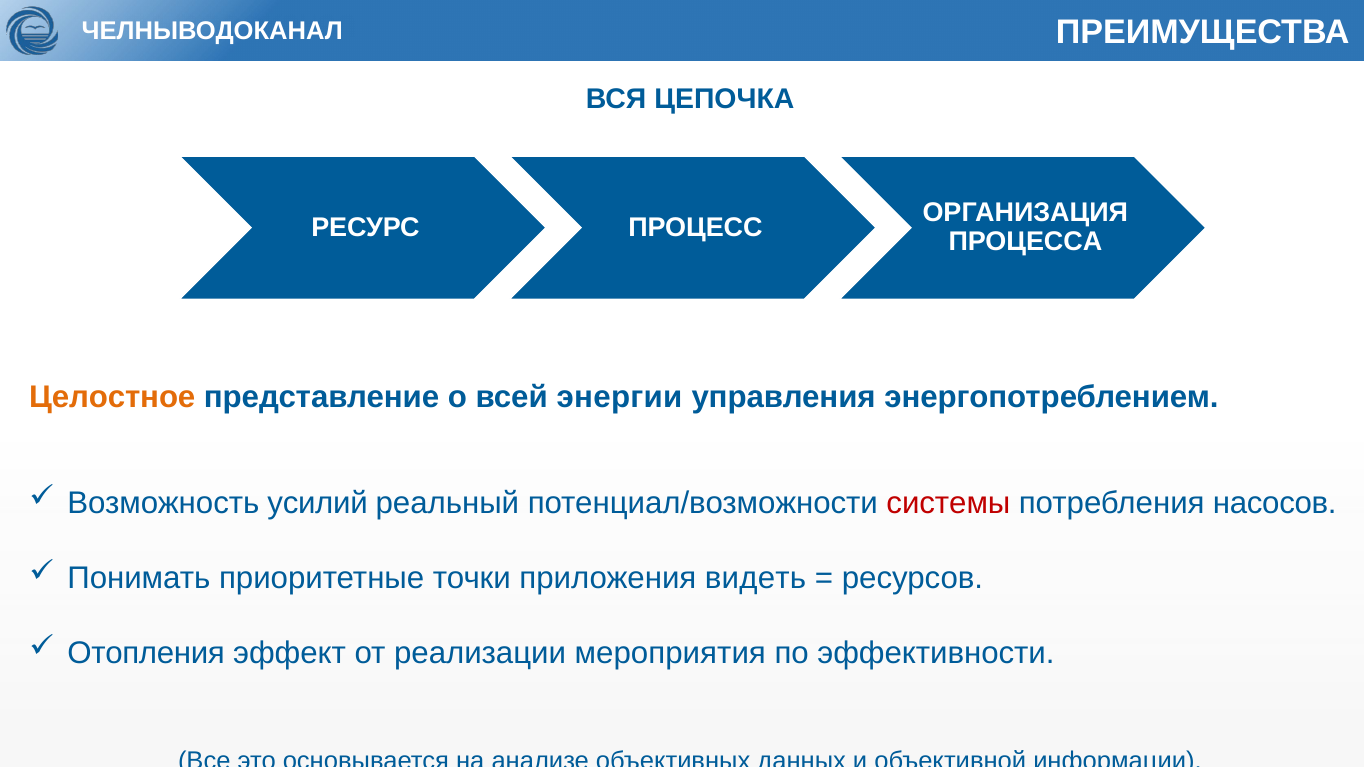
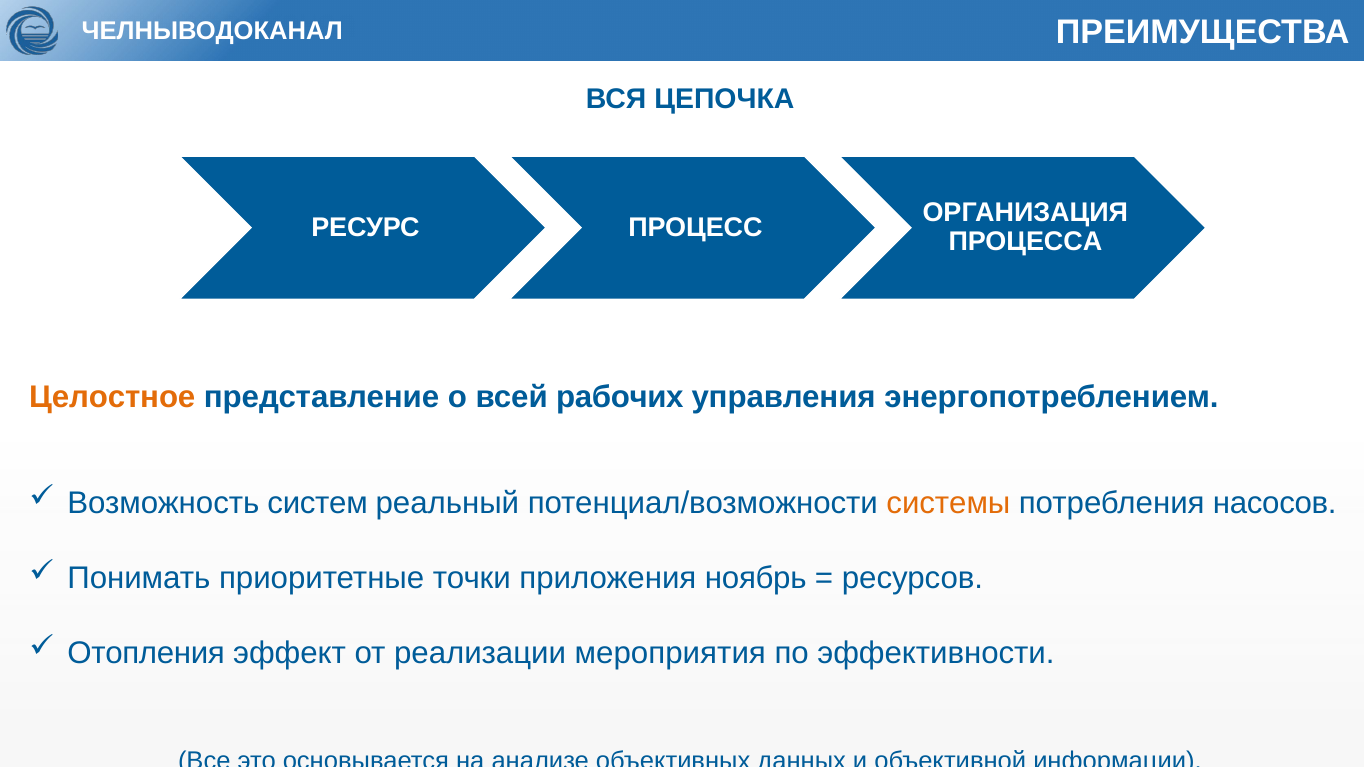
энергии: энергии -> рабочих (620, 397)
усилий: усилий -> систем (318, 503)
системы colour: red -> orange (948, 503)
видеть: видеть -> ноябрь (756, 578)
